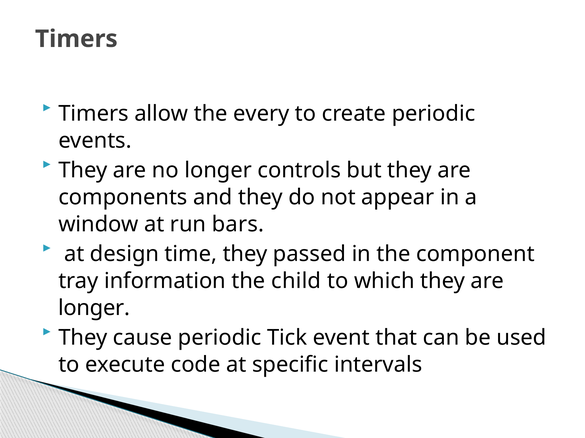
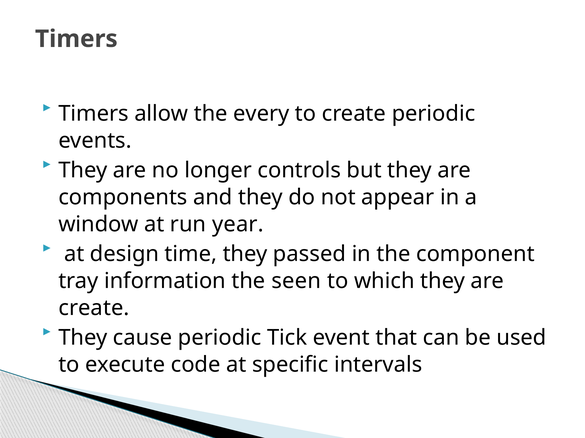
bars: bars -> year (238, 225)
child: child -> seen (296, 281)
longer: longer -> create (94, 308)
